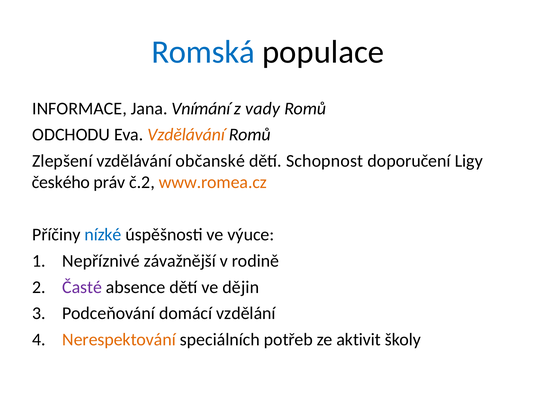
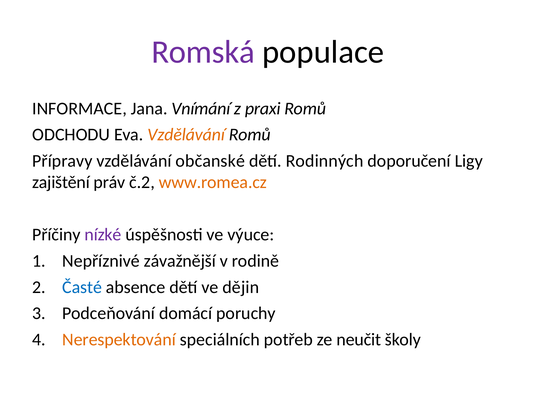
Romská colour: blue -> purple (203, 52)
vady: vady -> praxi (263, 108)
Zlepšení: Zlepšení -> Přípravy (62, 161)
Schopnost: Schopnost -> Rodinných (325, 161)
českého: českého -> zajištění (61, 182)
nízké colour: blue -> purple (103, 235)
Časté colour: purple -> blue (82, 287)
vzdělání: vzdělání -> poruchy (246, 313)
aktivit: aktivit -> neučit (359, 340)
